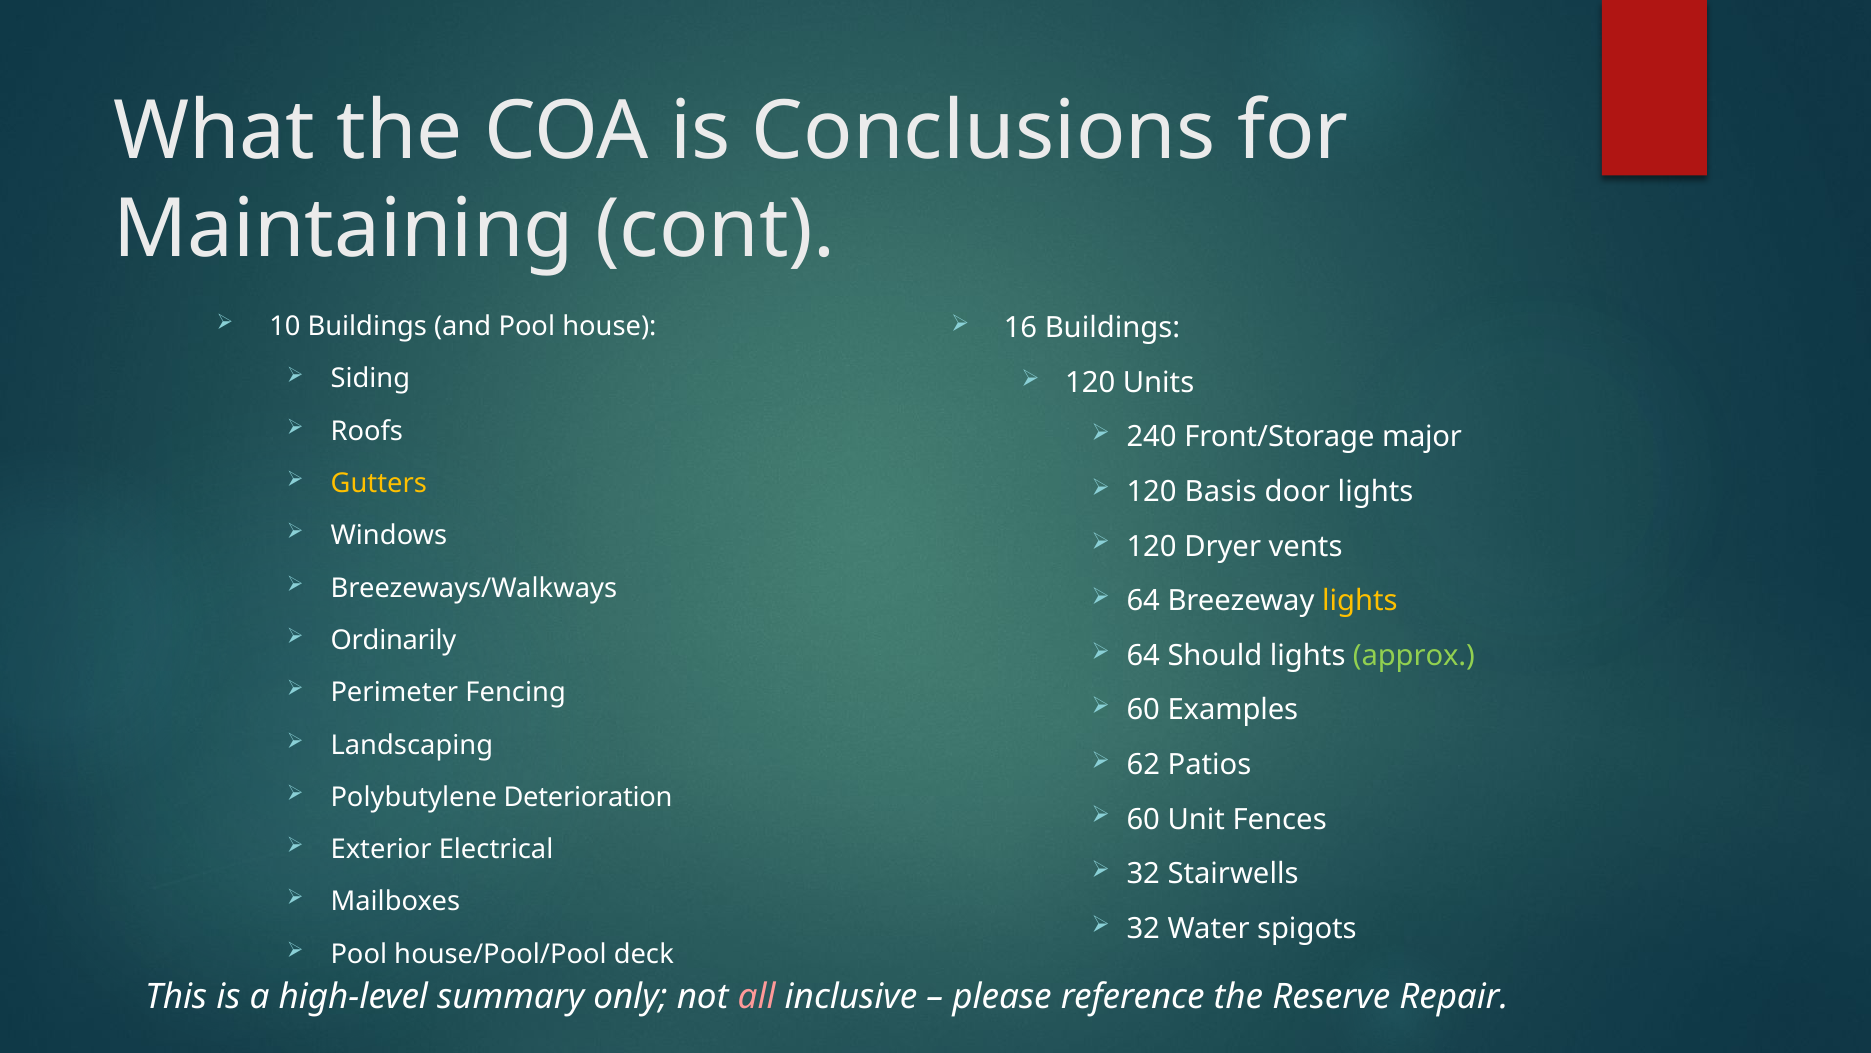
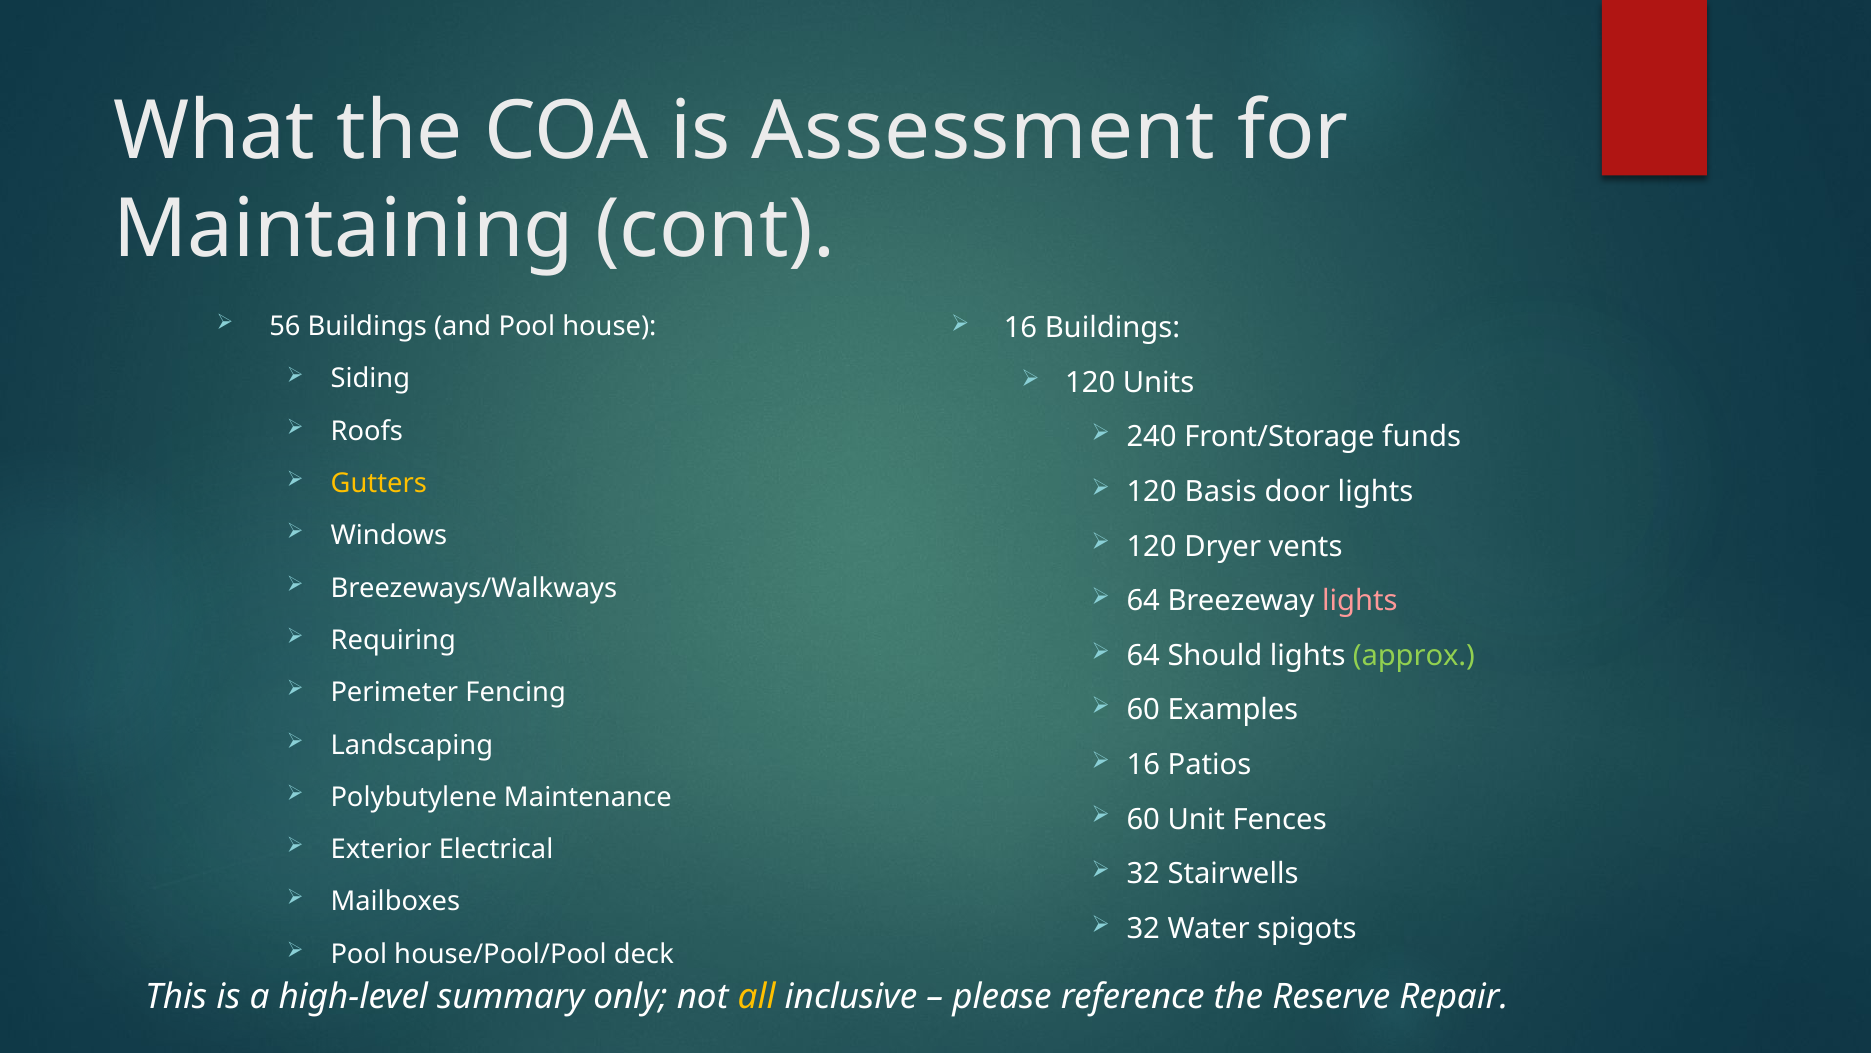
Conclusions: Conclusions -> Assessment (984, 131)
10: 10 -> 56 (285, 326)
major: major -> funds (1422, 437)
lights colour: yellow -> pink (1360, 601)
Ordinarily: Ordinarily -> Requiring (393, 640)
62: 62 -> 16 (1143, 764)
Deterioration: Deterioration -> Maintenance (588, 797)
all colour: pink -> yellow (757, 997)
